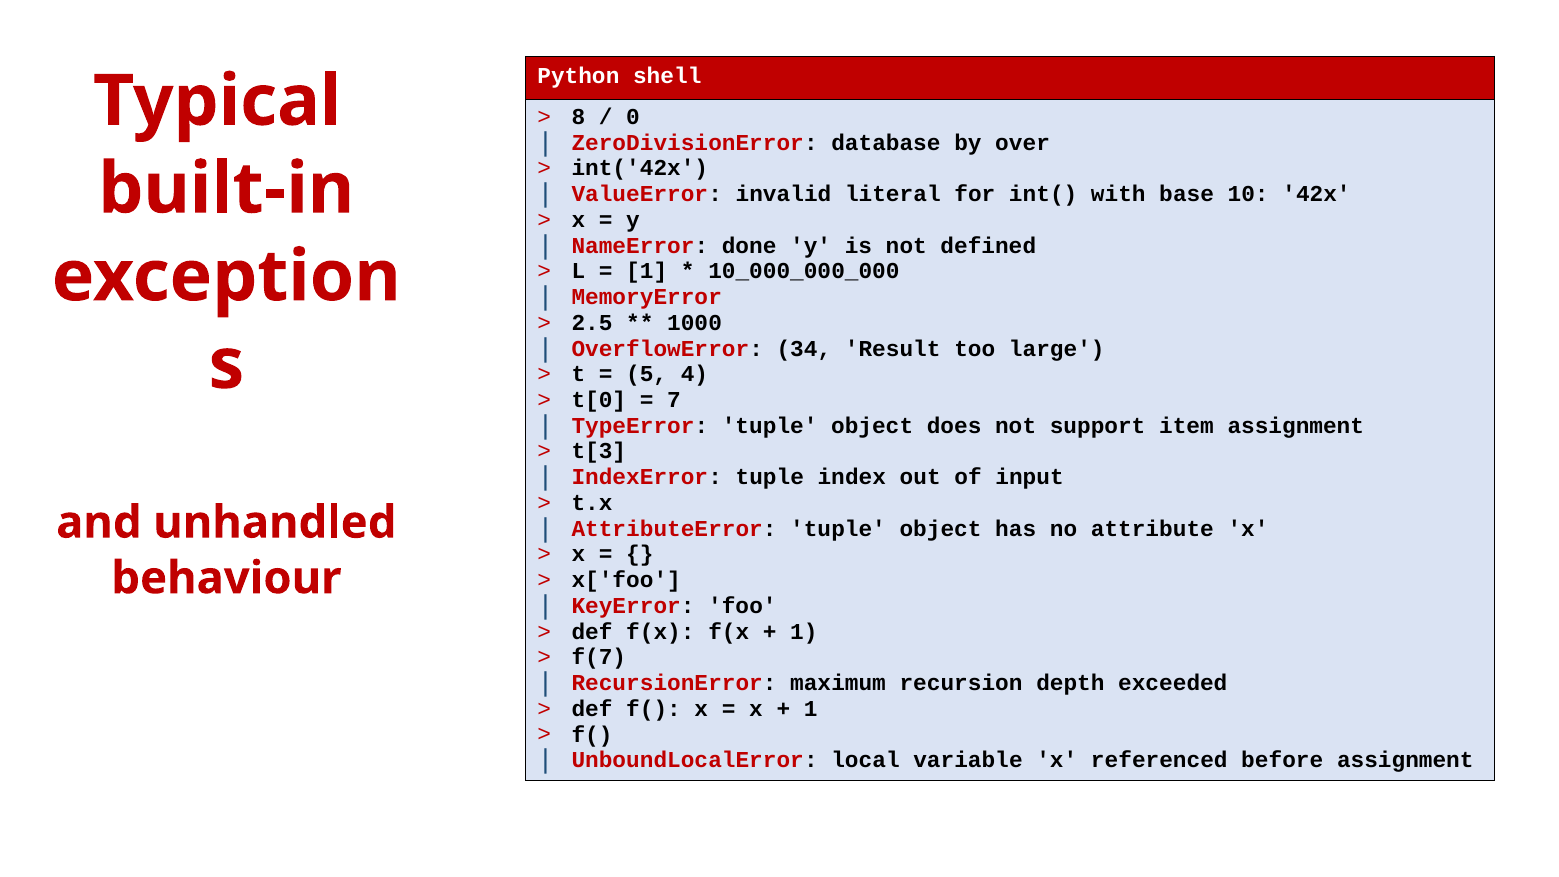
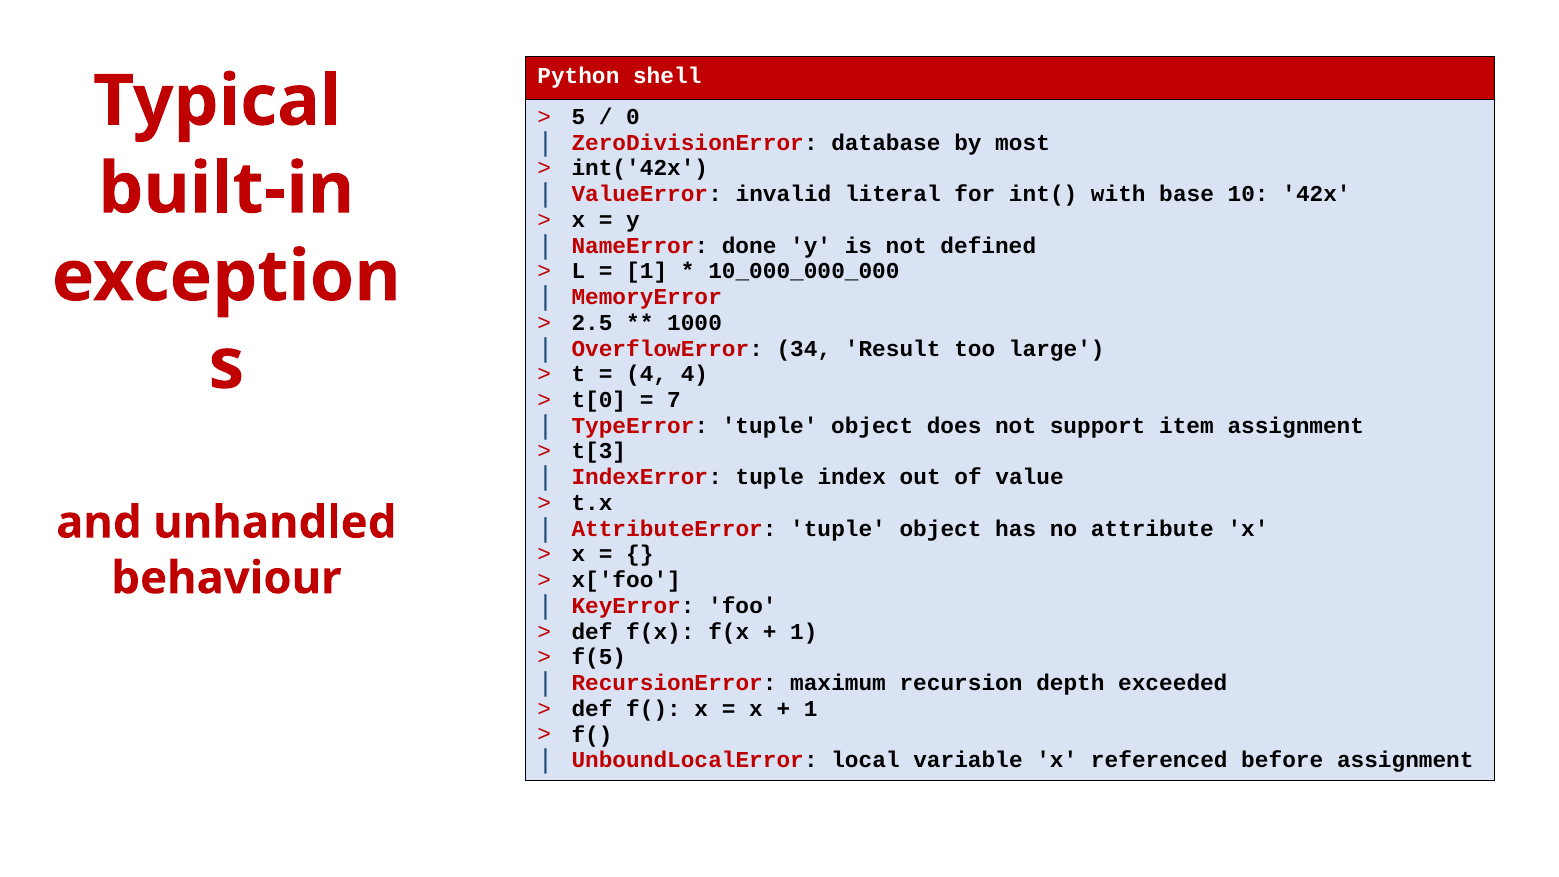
8: 8 -> 5 (578, 117)
over: over -> most (1023, 143)
5: 5 -> 4 (647, 374)
input: input -> value (1029, 477)
f(7: f(7 -> f(5 (599, 657)
